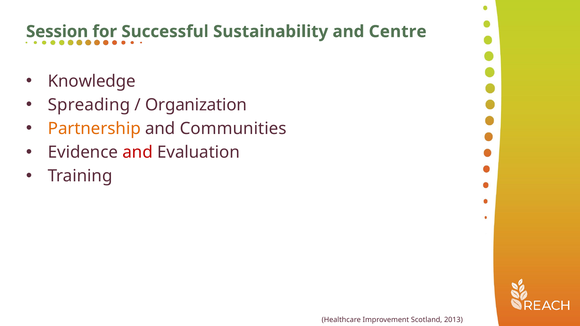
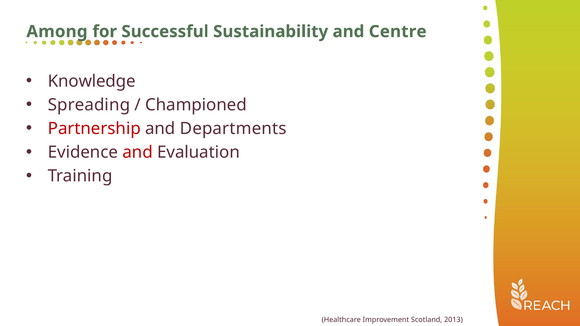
Session: Session -> Among (57, 32)
Organization: Organization -> Championed (196, 105)
Partnership colour: orange -> red (94, 129)
Communities: Communities -> Departments (233, 129)
